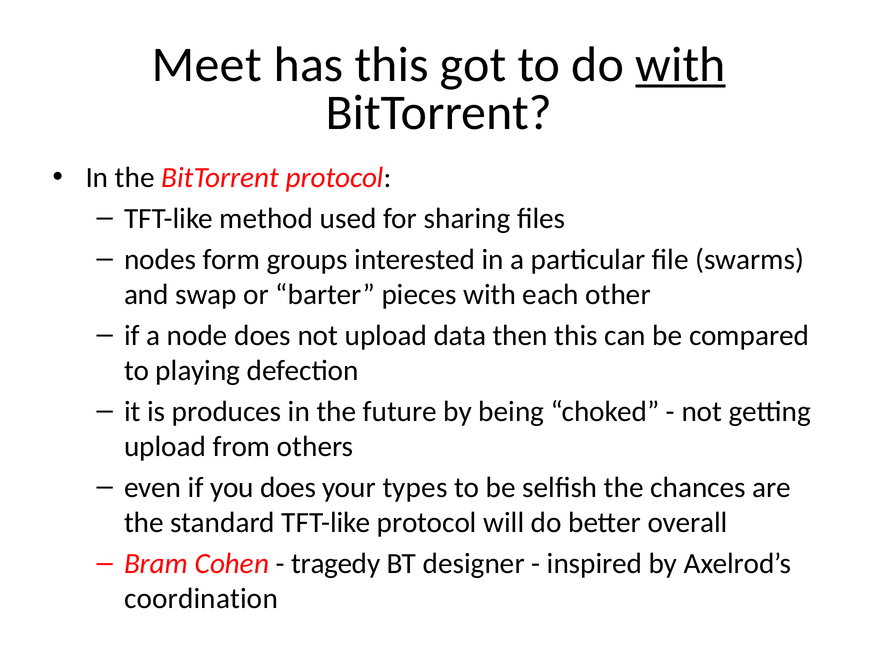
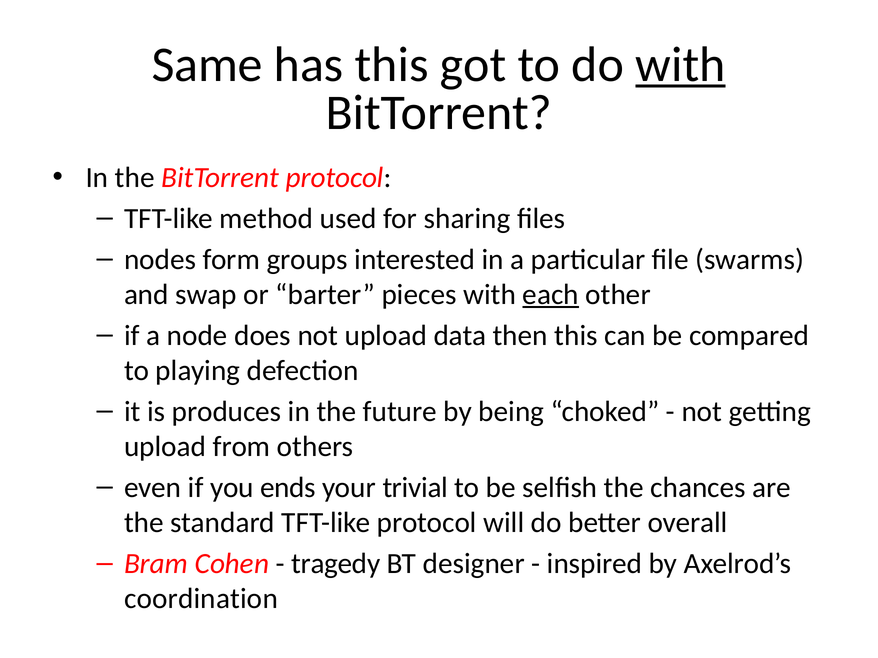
Meet: Meet -> Same (207, 65)
each underline: none -> present (551, 295)
you does: does -> ends (288, 488)
types: types -> trivial (415, 488)
